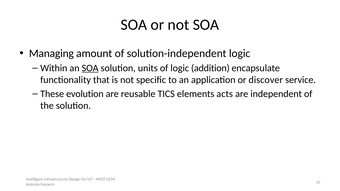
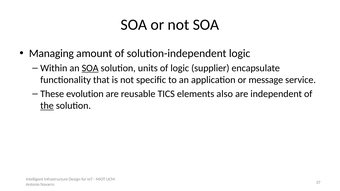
addition: addition -> supplier (210, 68)
discover: discover -> message (266, 80)
acts: acts -> also (225, 94)
the underline: none -> present (47, 106)
